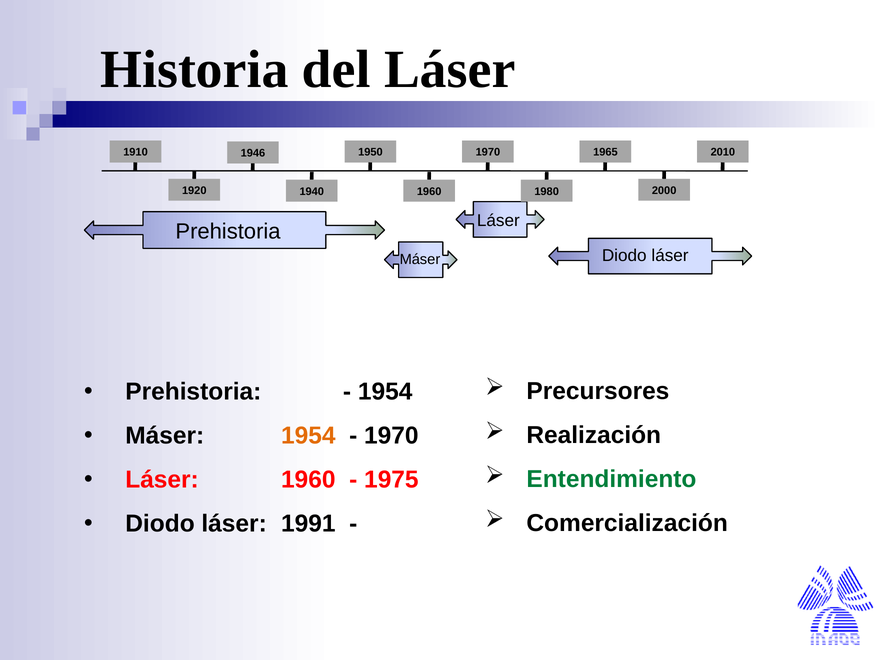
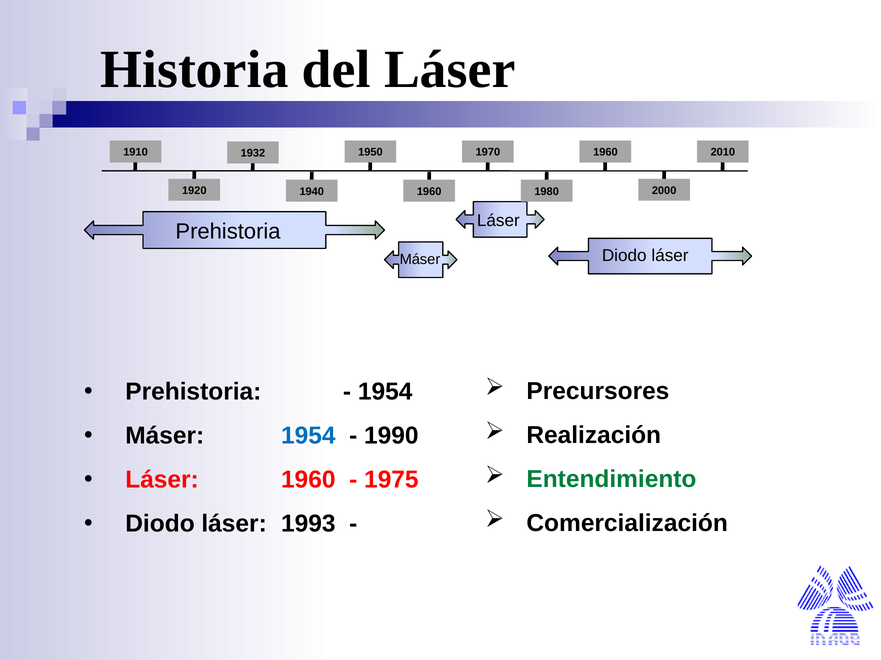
1946: 1946 -> 1932 (253, 153)
1970 1965: 1965 -> 1960 (605, 152)
1954 colour: orange -> blue (308, 436)
1970: 1970 -> 1990 (391, 436)
1991: 1991 -> 1993 (308, 525)
